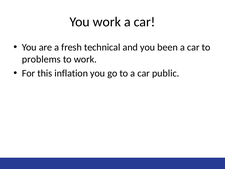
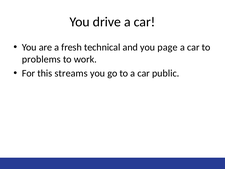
You work: work -> drive (107, 22)
been: been -> page (168, 47)
inflation: inflation -> streams (71, 73)
